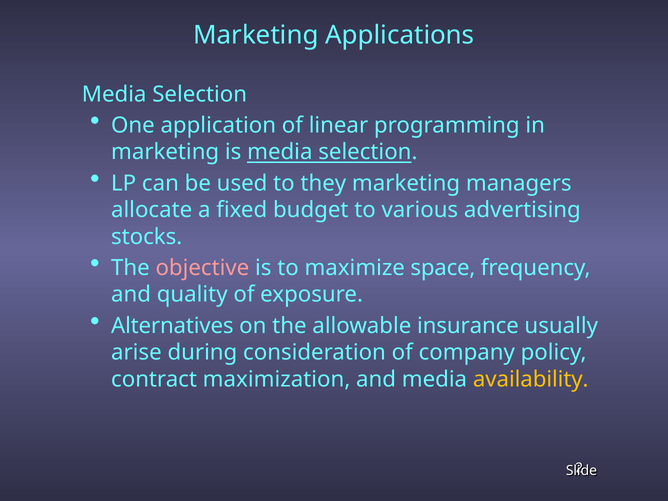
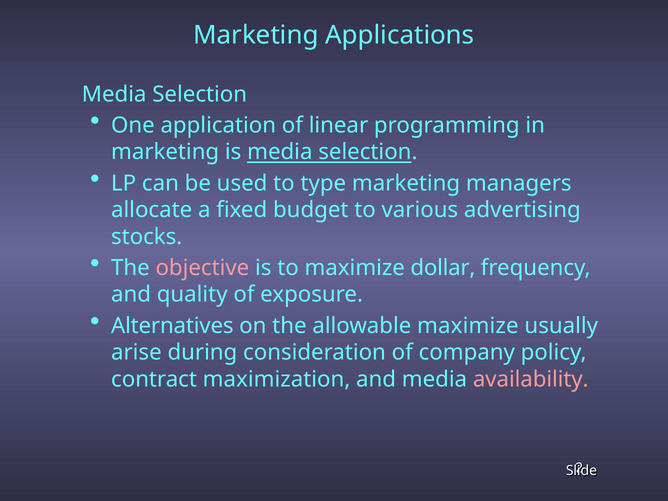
they: they -> type (323, 183)
space: space -> dollar (443, 268)
allowable insurance: insurance -> maximize (468, 326)
availability colour: yellow -> pink (531, 379)
